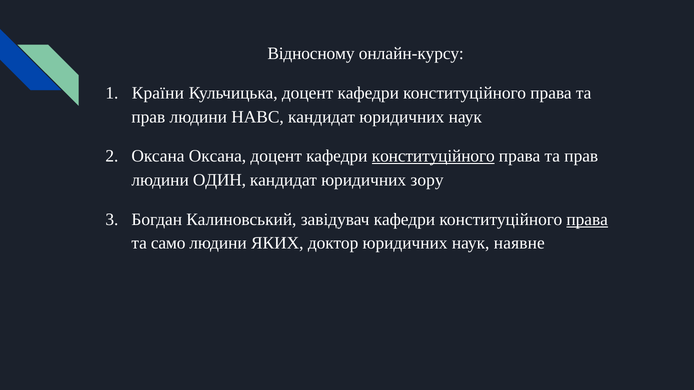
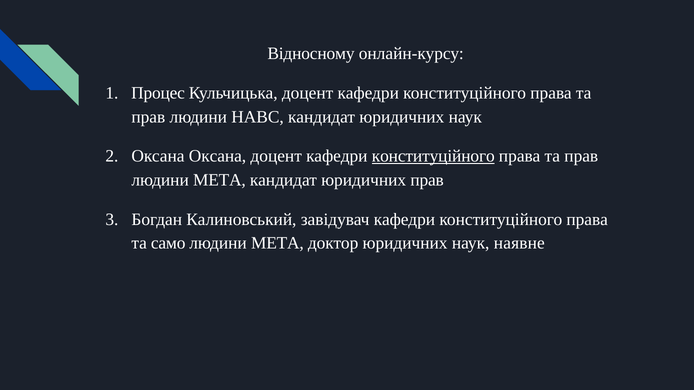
Країни: Країни -> Процес (158, 93)
ОДИН: ОДИН -> МЕТА (219, 180)
юридичних зору: зору -> прав (427, 180)
права underline: present -> none (587, 220)
ЯКИХ: ЯКИХ -> МЕТА (277, 244)
